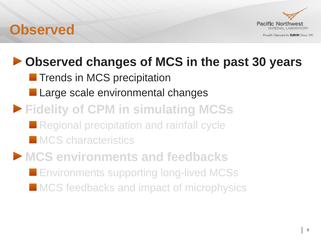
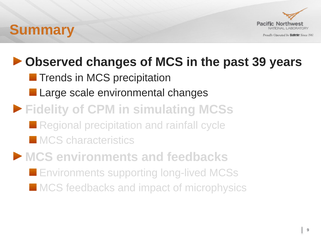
Observed: Observed -> Summary (42, 30)
30: 30 -> 39 (259, 62)
